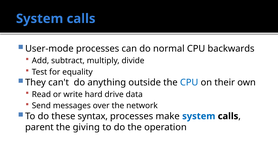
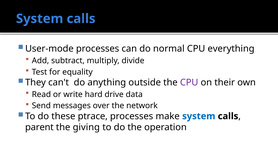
backwards: backwards -> everything (231, 49)
CPU colour: blue -> purple (189, 83)
syntax: syntax -> ptrace (93, 116)
